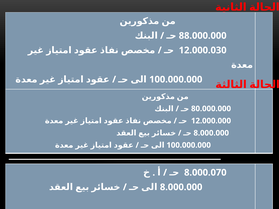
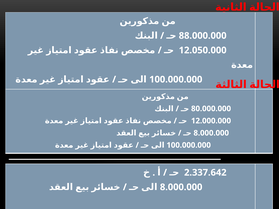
12.000.030: 12.000.030 -> 12.050.000 (203, 50)
8.000.070: 8.000.070 -> 2.337.642 (205, 173)
